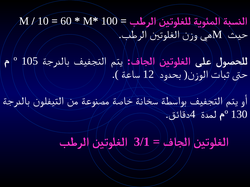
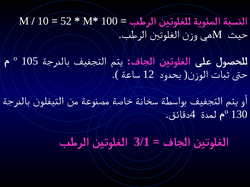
60: 60 -> 52 (66, 21)
